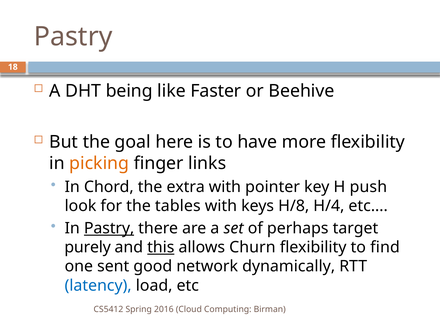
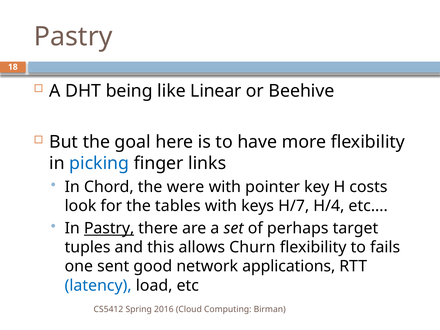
Faster: Faster -> Linear (216, 91)
picking colour: orange -> blue (99, 163)
extra: extra -> were (186, 187)
push: push -> costs (368, 187)
H/8: H/8 -> H/7 (294, 206)
purely: purely -> tuples (88, 247)
this underline: present -> none (161, 247)
find: find -> fails (385, 247)
dynamically: dynamically -> applications (289, 266)
